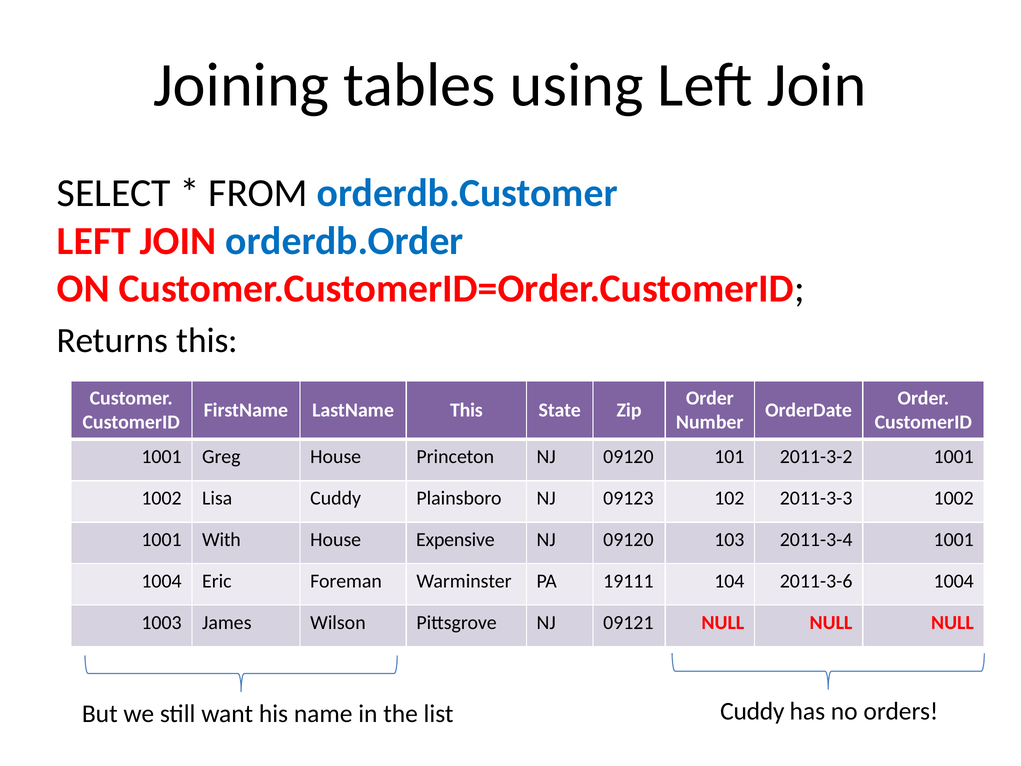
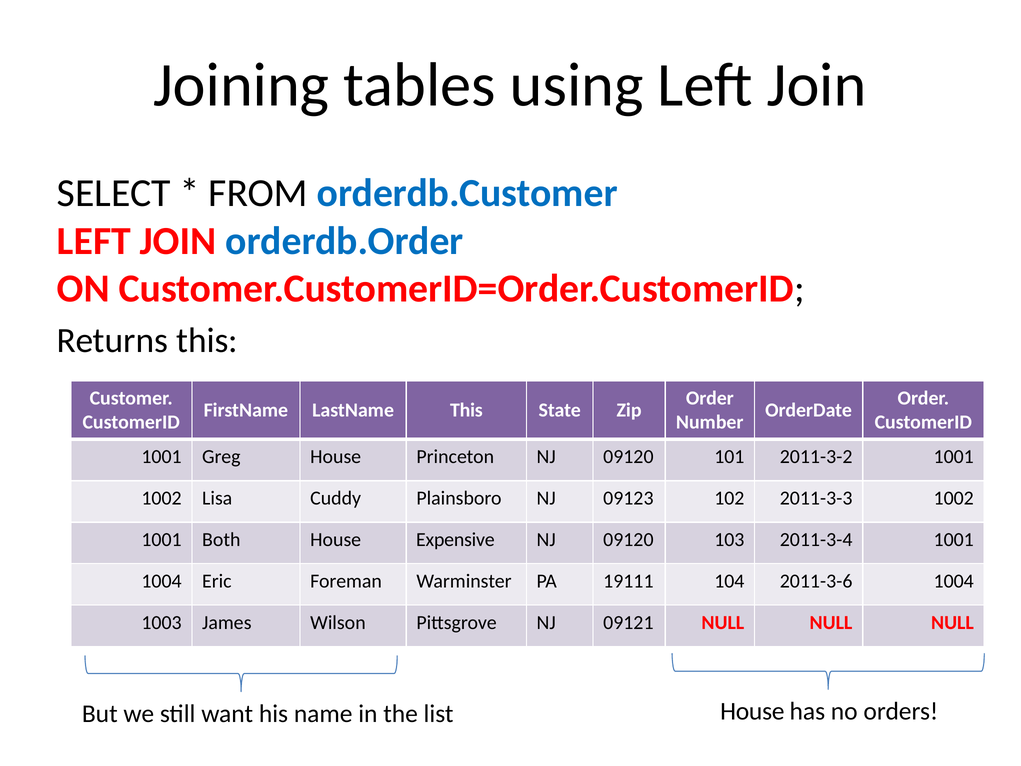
With: With -> Both (221, 539)
Cuddy: Cuddy -> House (752, 711)
